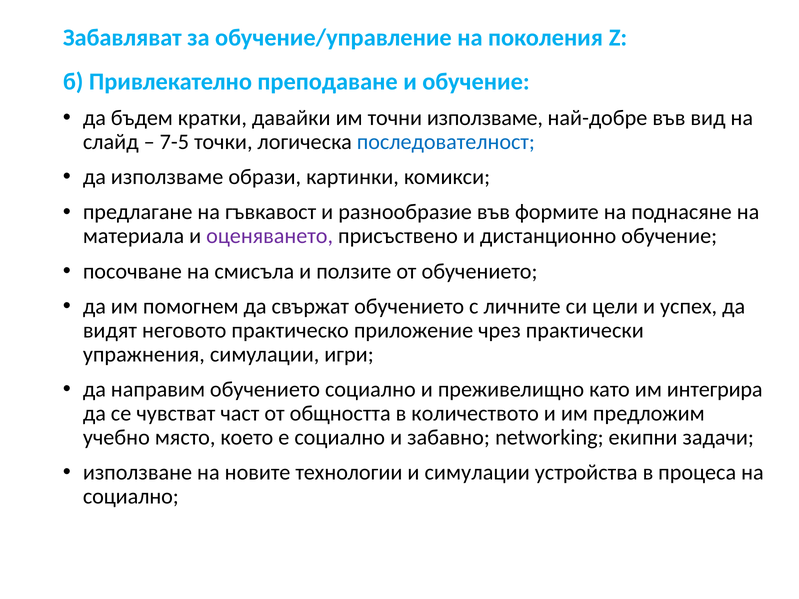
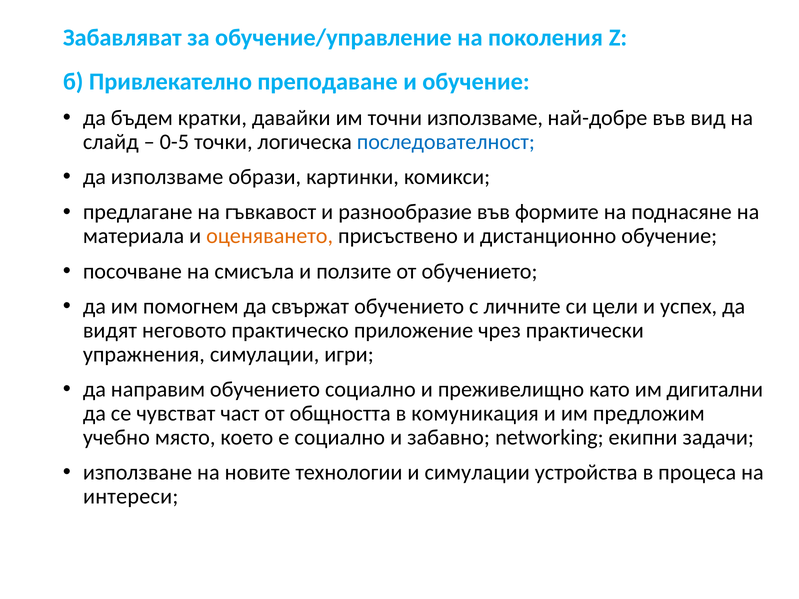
7-5: 7-5 -> 0-5 (174, 142)
оценяването colour: purple -> orange (270, 236)
интегрира: интегрира -> дигитални (715, 390)
количеството: количеството -> комуникация (475, 414)
социално: социално -> интереси (131, 497)
